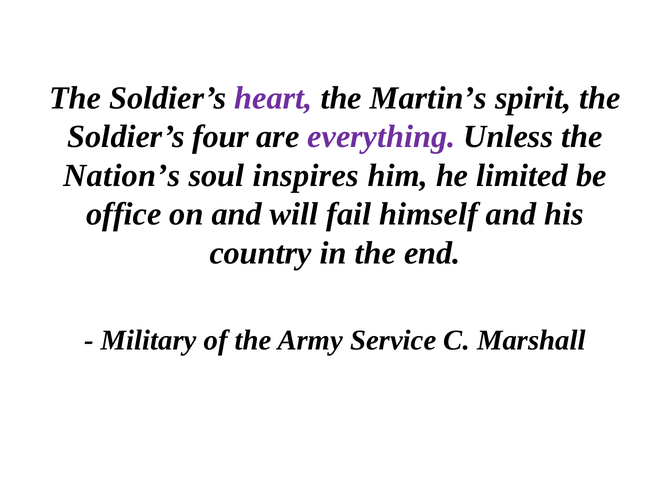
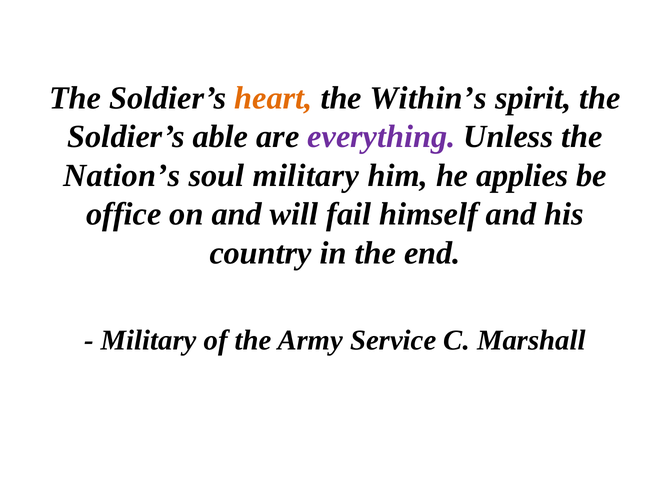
heart colour: purple -> orange (273, 98)
Martin’s: Martin’s -> Within’s (428, 98)
four: four -> able (220, 137)
soul inspires: inspires -> military (306, 176)
limited: limited -> applies (522, 176)
